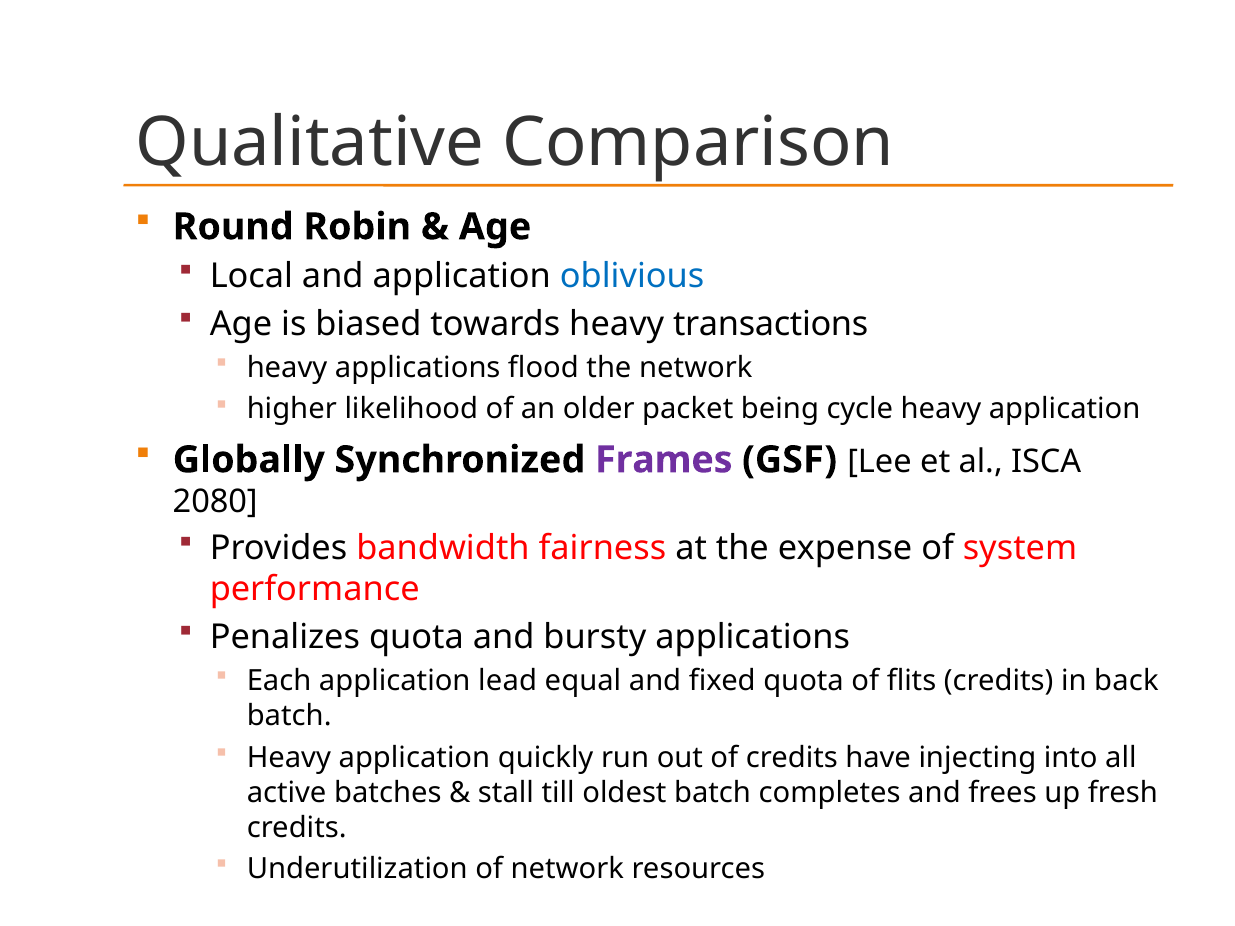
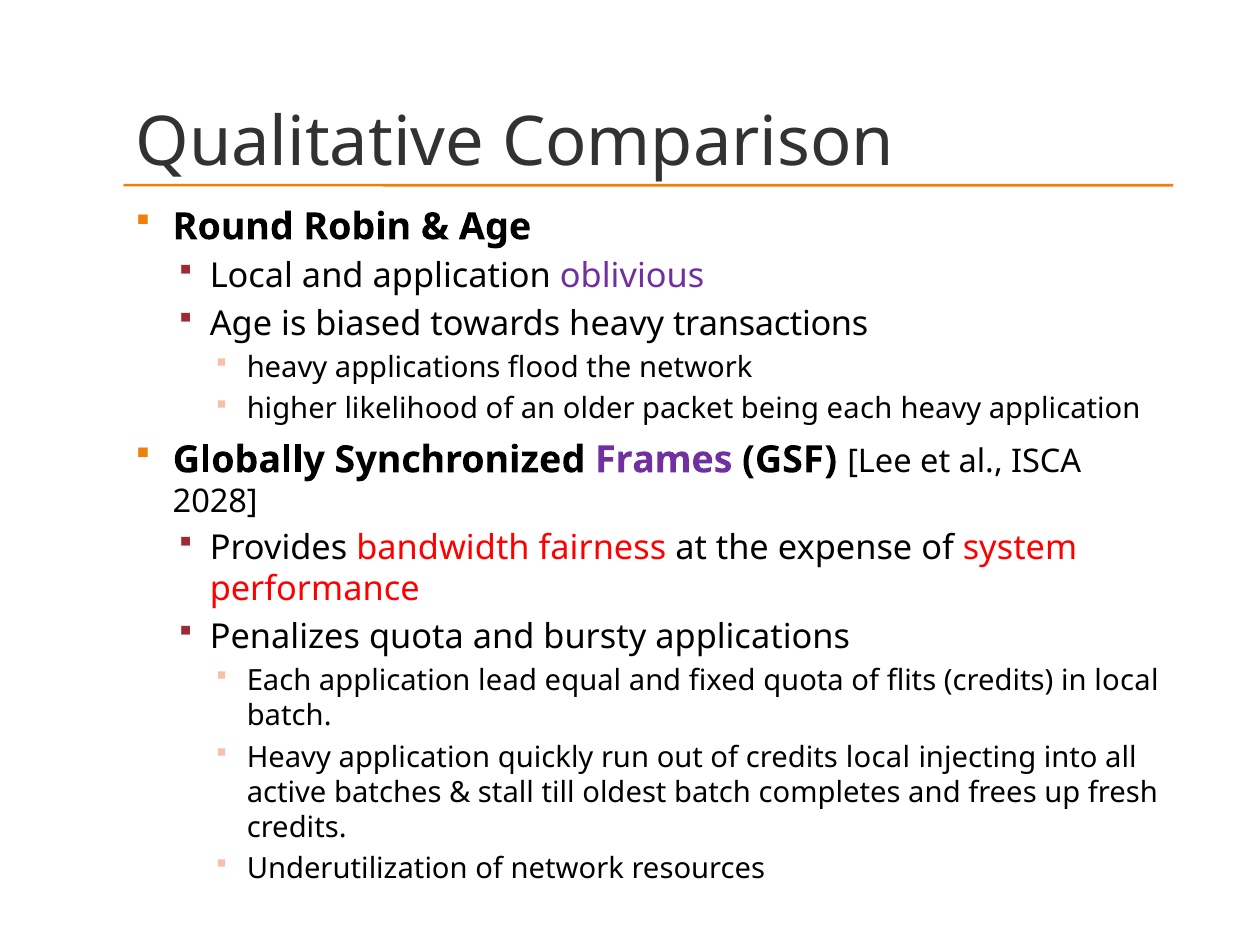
oblivious colour: blue -> purple (632, 276)
being cycle: cycle -> each (860, 409)
2080: 2080 -> 2028 (215, 502)
in back: back -> local (1126, 681)
credits have: have -> local (878, 758)
